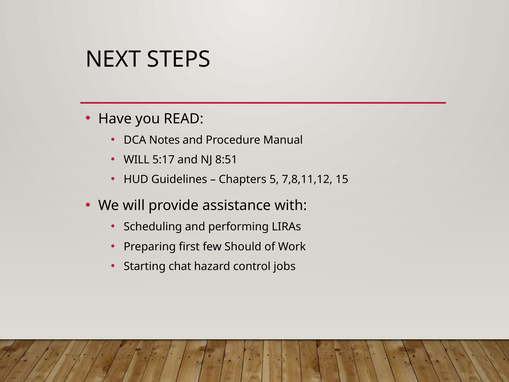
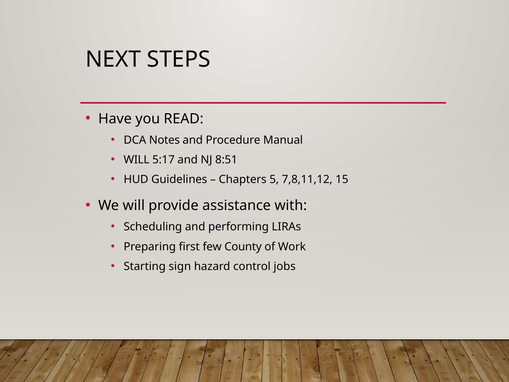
Should: Should -> County (243, 246)
chat: chat -> sign (180, 266)
